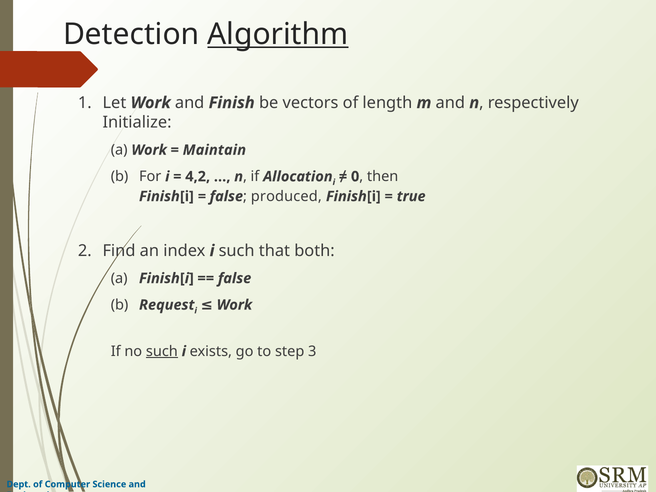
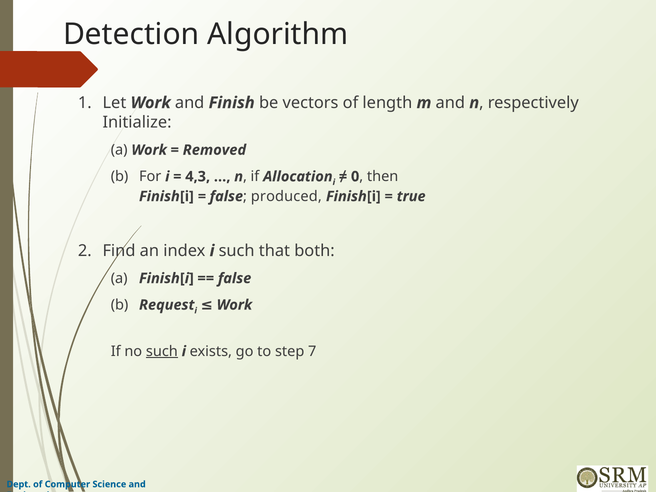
Algorithm underline: present -> none (278, 34)
Maintain: Maintain -> Removed (214, 150)
4,2: 4,2 -> 4,3 (198, 177)
3: 3 -> 7 (312, 351)
